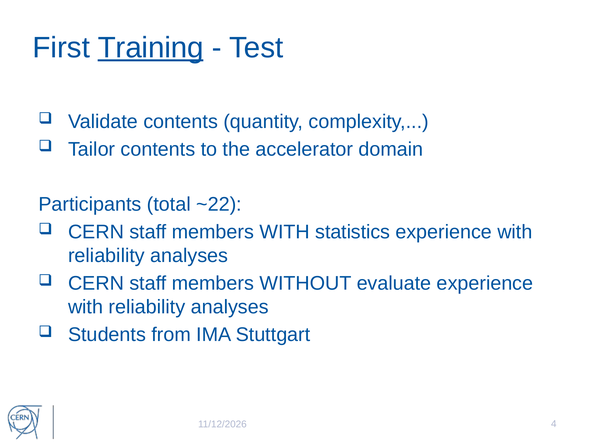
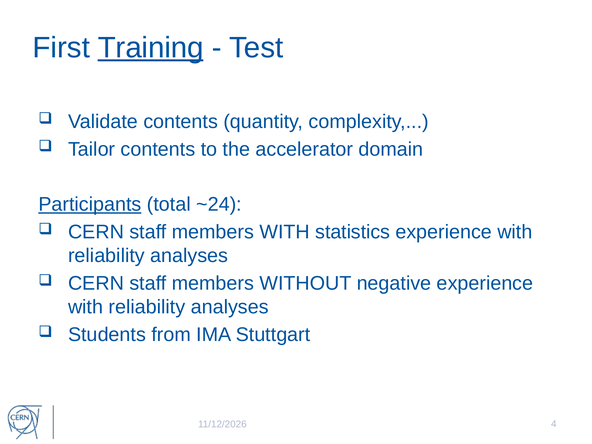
Participants underline: none -> present (90, 204)
~22: ~22 -> ~24 (219, 204)
evaluate: evaluate -> negative (394, 283)
